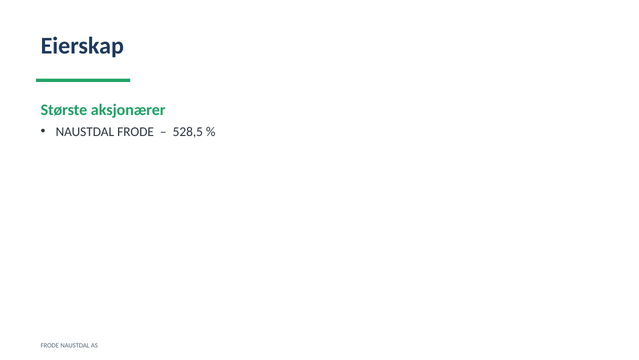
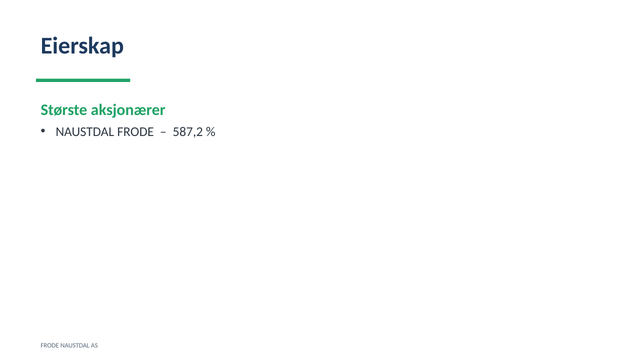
528,5: 528,5 -> 587,2 (188, 131)
